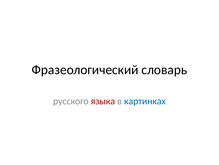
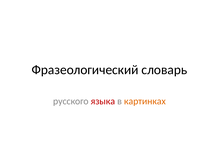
картинках colour: blue -> orange (145, 101)
